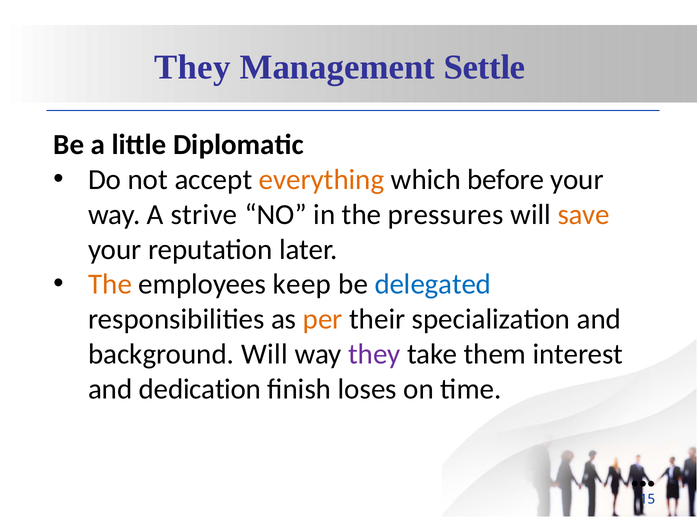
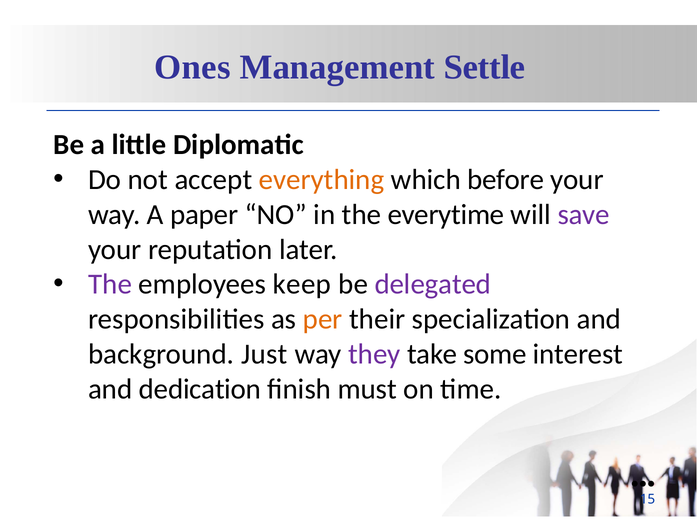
They: They -> Ones (192, 67)
strive: strive -> paper (204, 215)
pressures: pressures -> everytime (446, 215)
save colour: orange -> purple (584, 215)
The colour: orange -> purple (110, 284)
delegated colour: blue -> purple (433, 284)
background Will: Will -> Just (264, 354)
them: them -> some (495, 354)
loses: loses -> must (367, 389)
